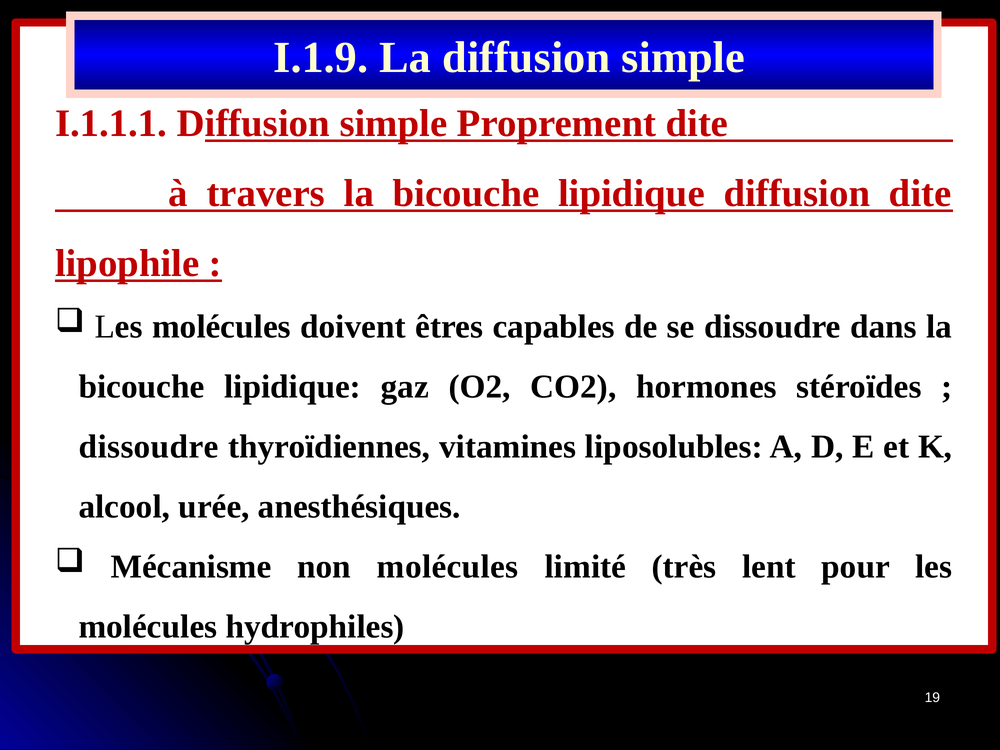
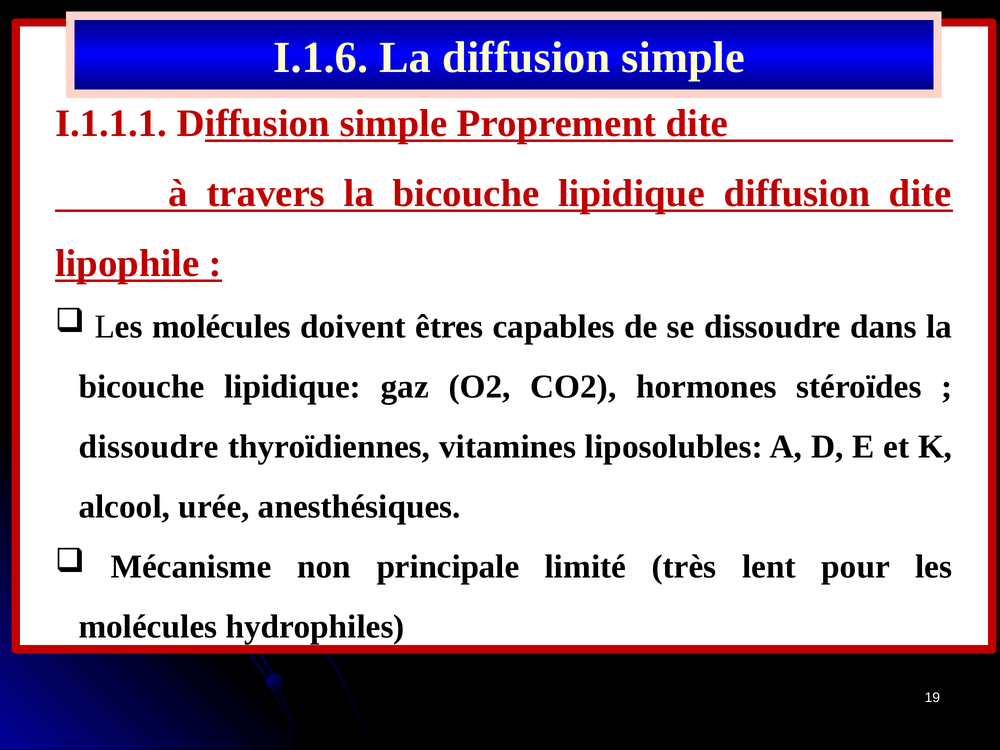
I.1.9: I.1.9 -> I.1.6 (321, 58)
non molécules: molécules -> principale (448, 567)
